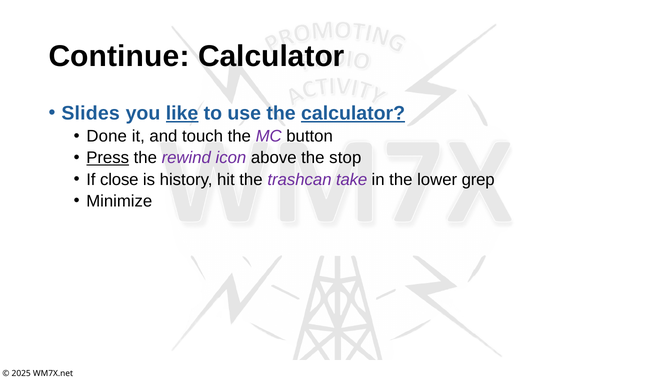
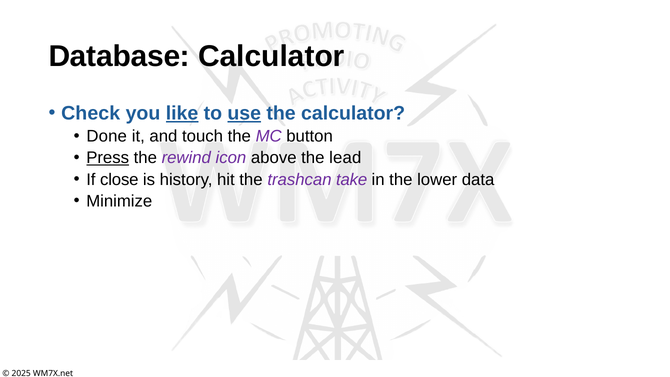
Continue: Continue -> Database (119, 56)
Slides: Slides -> Check (91, 113)
use underline: none -> present (244, 113)
calculator underline: present -> none (353, 113)
stop: stop -> lead (345, 158)
grep: grep -> data (478, 179)
